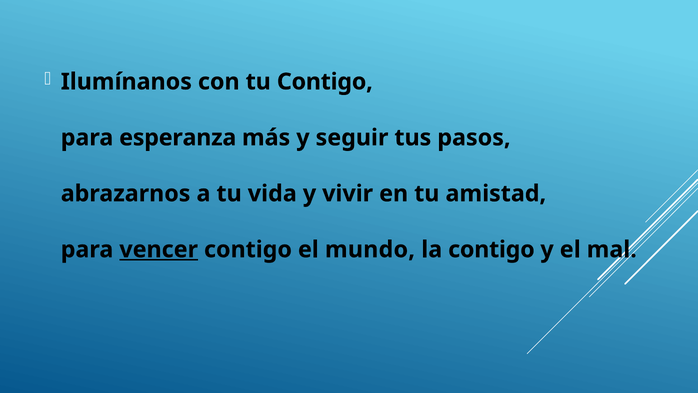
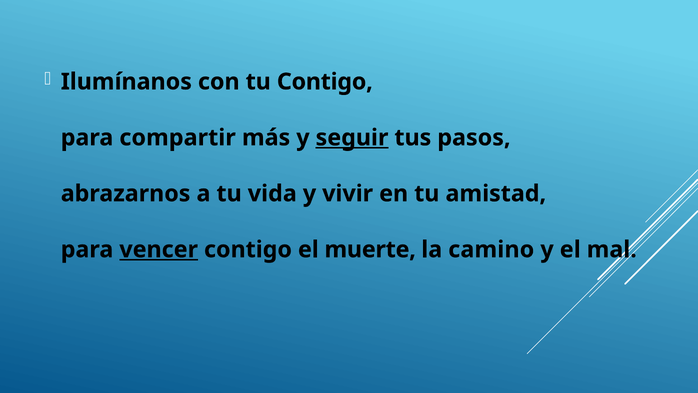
esperanza: esperanza -> compartir (178, 138)
seguir underline: none -> present (352, 138)
mundo: mundo -> muerte (370, 249)
la contigo: contigo -> camino (491, 249)
